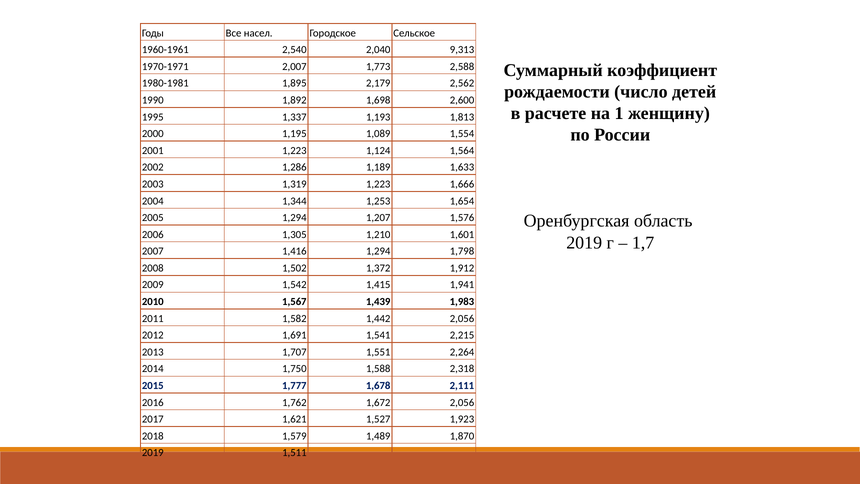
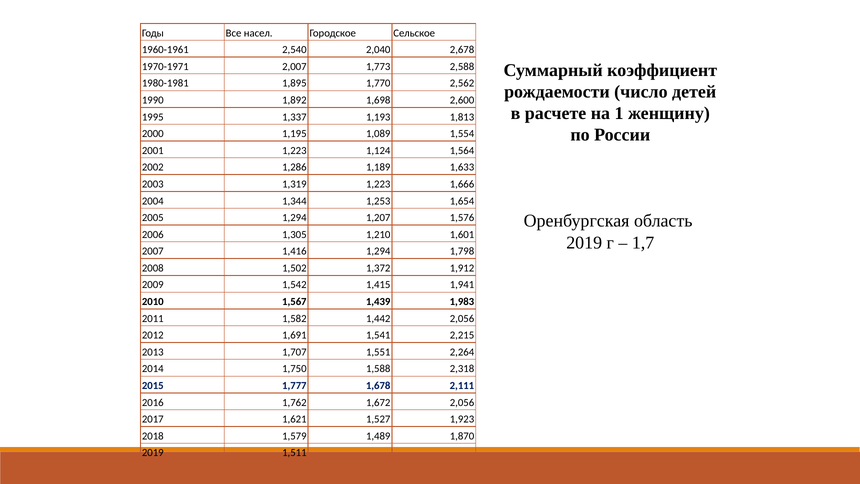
9,313: 9,313 -> 2,678 (462, 50)
2,179: 2,179 -> 1,770 (378, 83)
